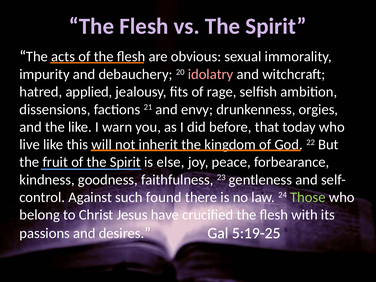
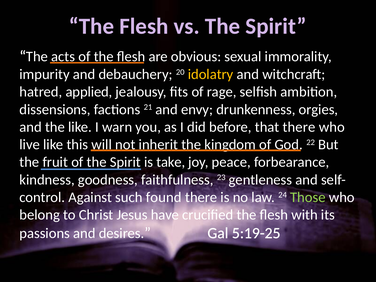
idolatry colour: pink -> yellow (211, 74)
that today: today -> there (299, 127)
else: else -> take (171, 162)
